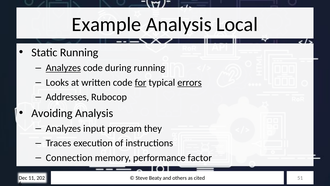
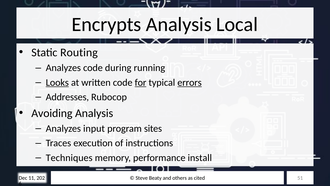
Example: Example -> Encrypts (107, 24)
Static Running: Running -> Routing (79, 52)
Analyzes underline: present -> none (63, 68)
Looks underline: none -> present (57, 82)
they: they -> sites (153, 128)
Connection: Connection -> Techniques (69, 157)
factor: factor -> install (200, 157)
